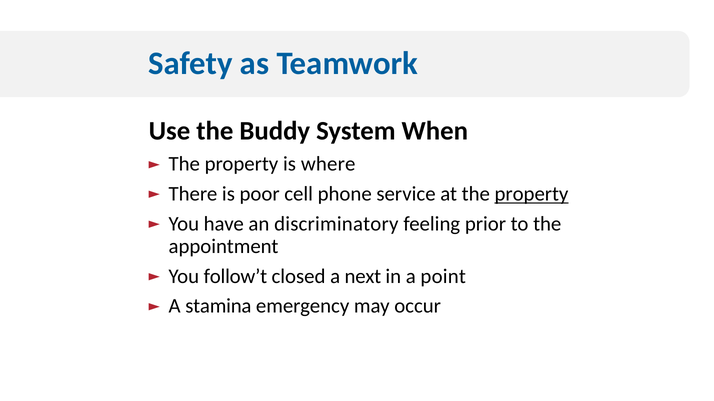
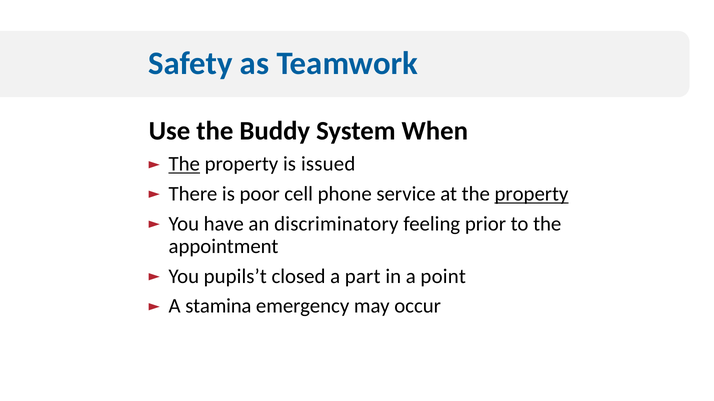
The underline: none -> present (184, 164)
where: where -> issued (328, 164)
follow’t: follow’t -> pupils’t (235, 277)
next: next -> part (363, 277)
